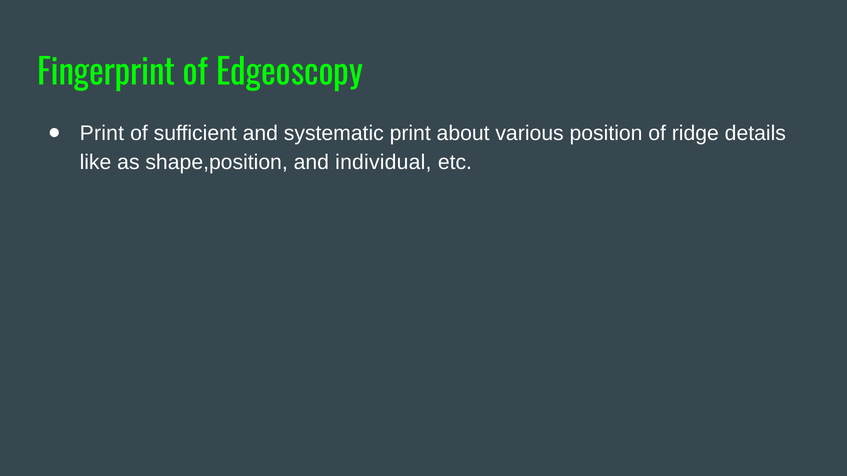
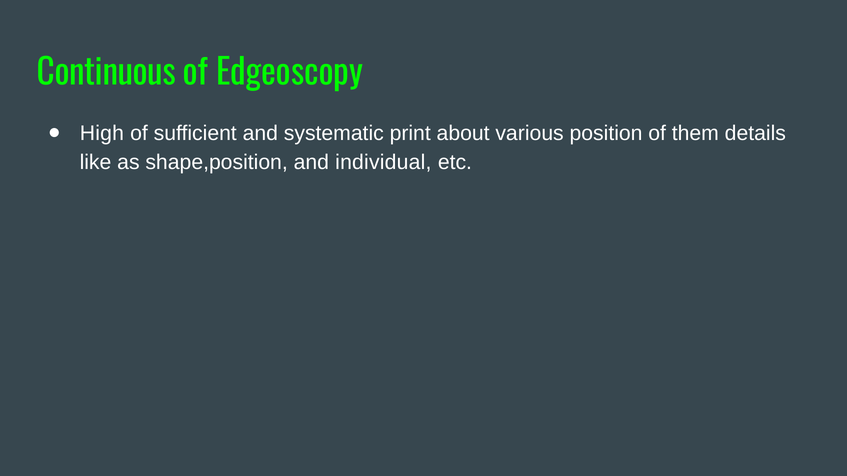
Fingerprint: Fingerprint -> Continuous (106, 73)
Print: Print -> High (102, 133)
ridge: ridge -> them (695, 133)
